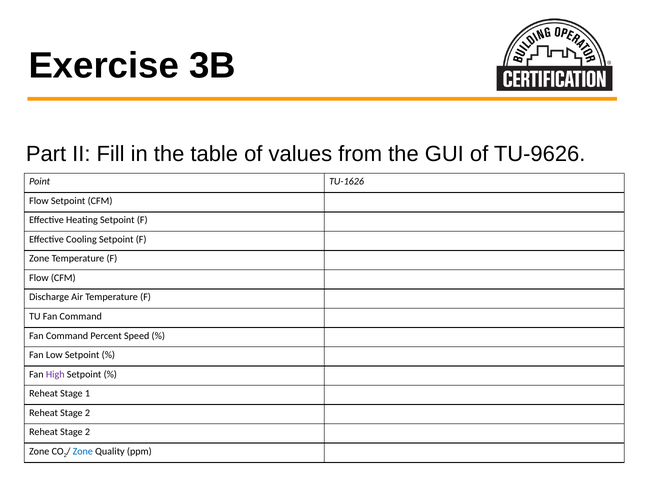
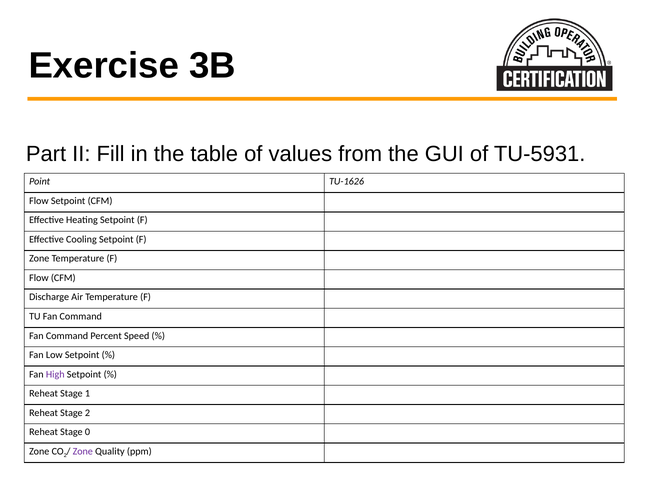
TU-9626: TU-9626 -> TU-5931 (540, 154)
2: 2 -> 0 (87, 432)
Zone colour: blue -> purple (83, 452)
